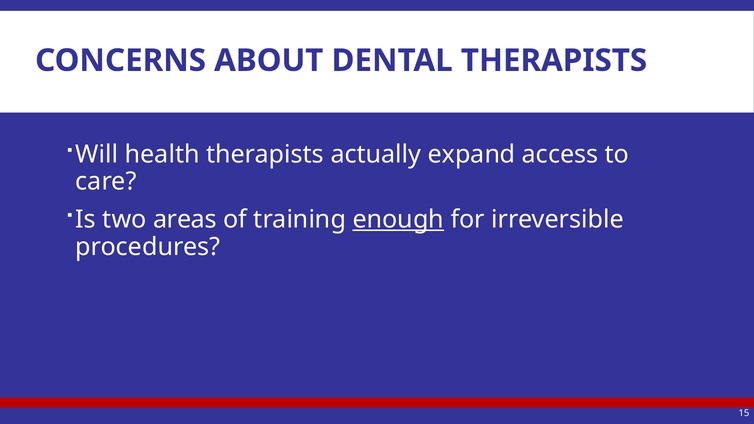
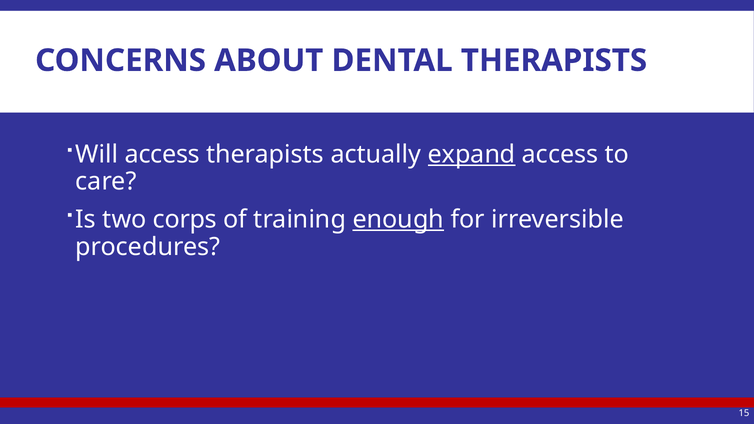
Will health: health -> access (162, 154)
expand underline: none -> present (472, 154)
areas: areas -> corps (185, 220)
